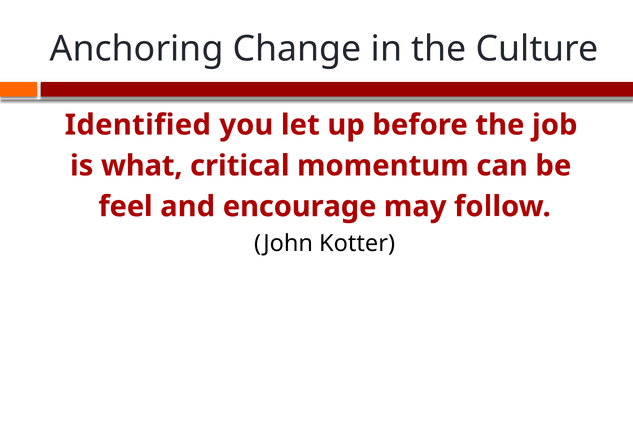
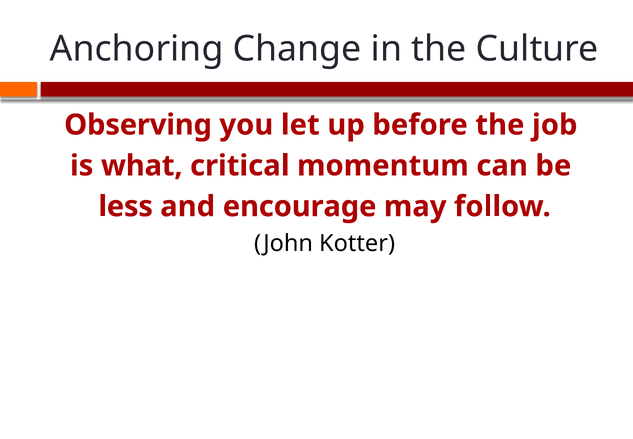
Identified: Identified -> Observing (138, 125)
feel: feel -> less (126, 206)
